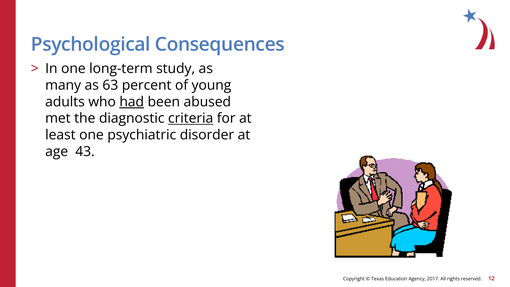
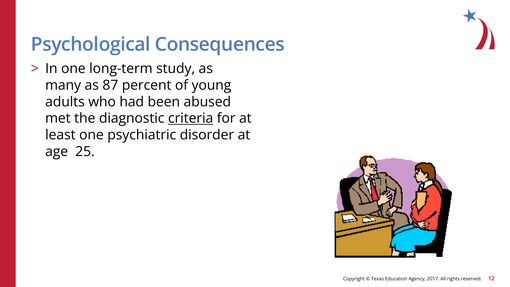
63: 63 -> 87 (110, 85)
had underline: present -> none (132, 102)
43: 43 -> 25 (85, 151)
